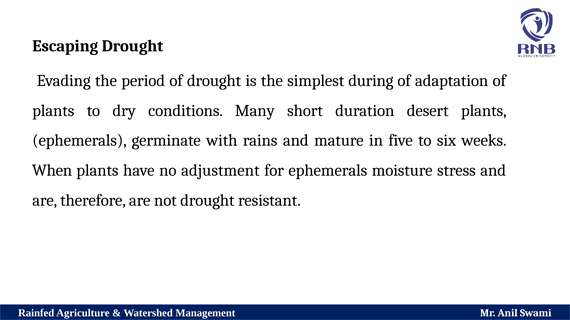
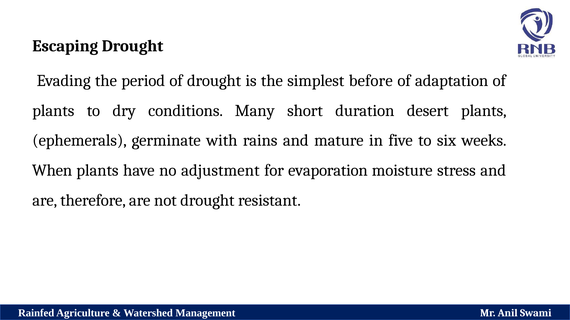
during: during -> before (371, 81)
for ephemerals: ephemerals -> evaporation (328, 171)
